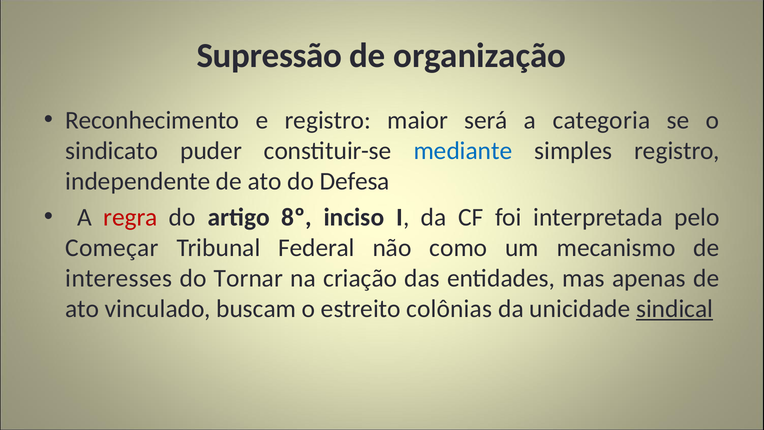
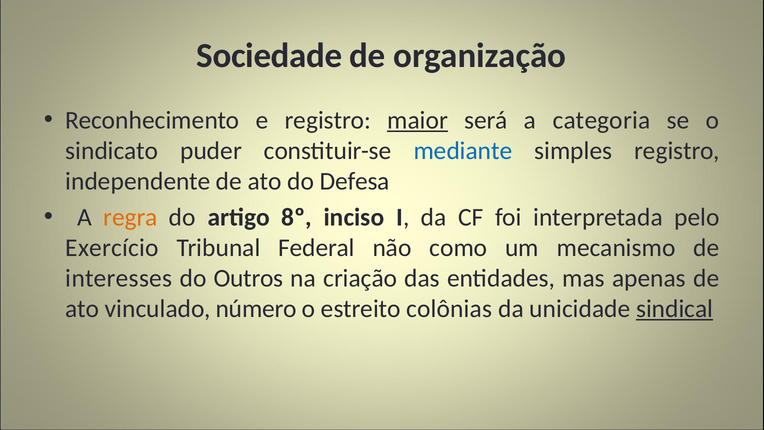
Supressão: Supressão -> Sociedade (269, 55)
maior underline: none -> present (418, 120)
regra colour: red -> orange (130, 217)
Começar: Começar -> Exercício (112, 248)
Tornar: Tornar -> Outros (249, 278)
buscam: buscam -> número (256, 309)
